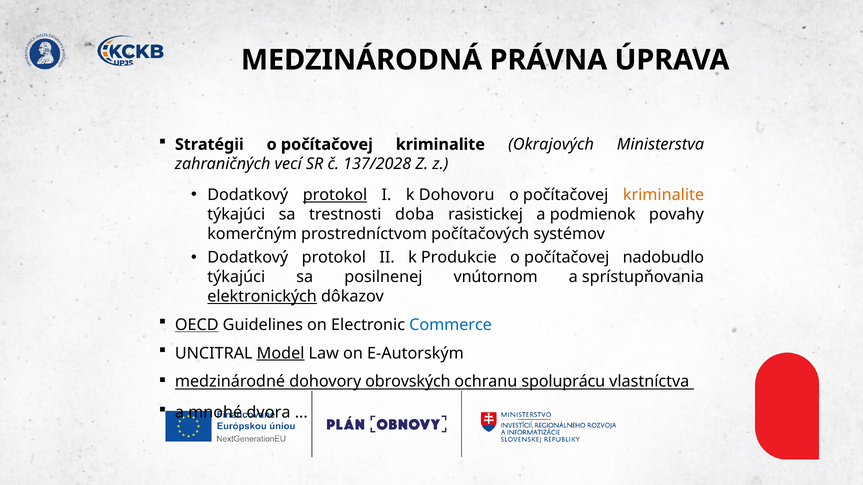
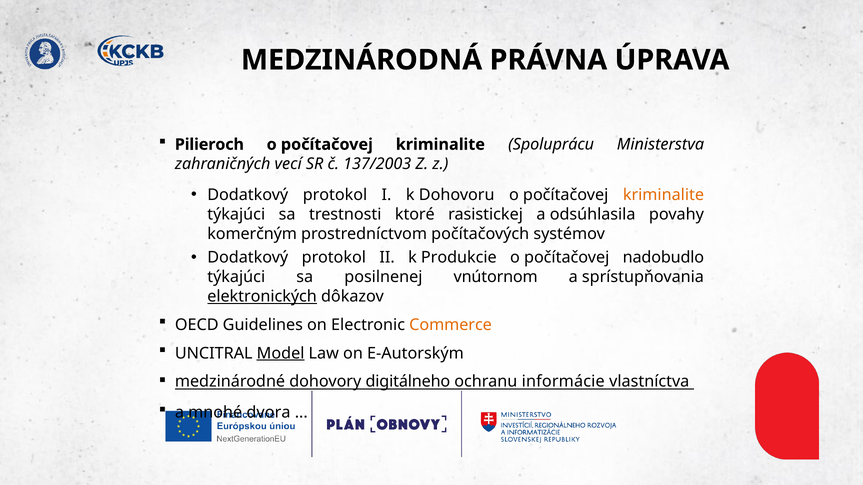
Stratégii: Stratégii -> Pilieroch (209, 145)
Okrajových: Okrajových -> Spoluprácu (551, 145)
137/2028: 137/2028 -> 137/2003 (377, 164)
protokol underline: present -> none (335, 195)
doba: doba -> ktoré (415, 215)
podmienok: podmienok -> odsúhlasila (593, 215)
OECD underline: present -> none (197, 325)
Commerce colour: blue -> orange (451, 325)
obrovských: obrovských -> digitálneho (408, 382)
spoluprácu: spoluprácu -> informácie (563, 382)
